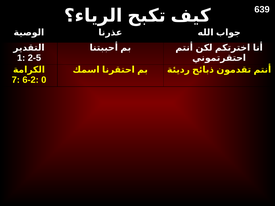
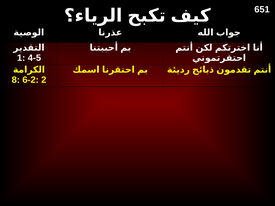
639: 639 -> 651 (262, 9)
2-5: 2-5 -> 4-5 (34, 58)
7: 7 -> 8 (16, 80)
0: 0 -> 2 (44, 80)
